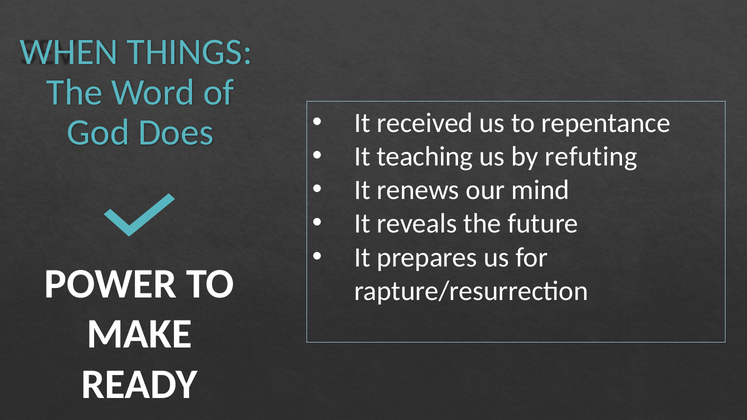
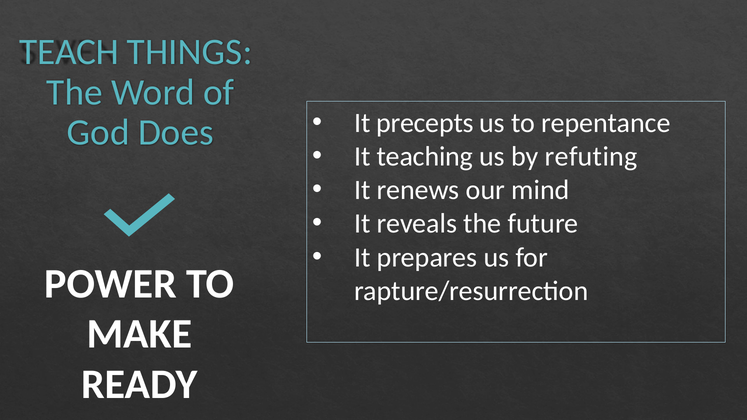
WHEN: WHEN -> TEACH (69, 52)
received: received -> precepts (425, 123)
